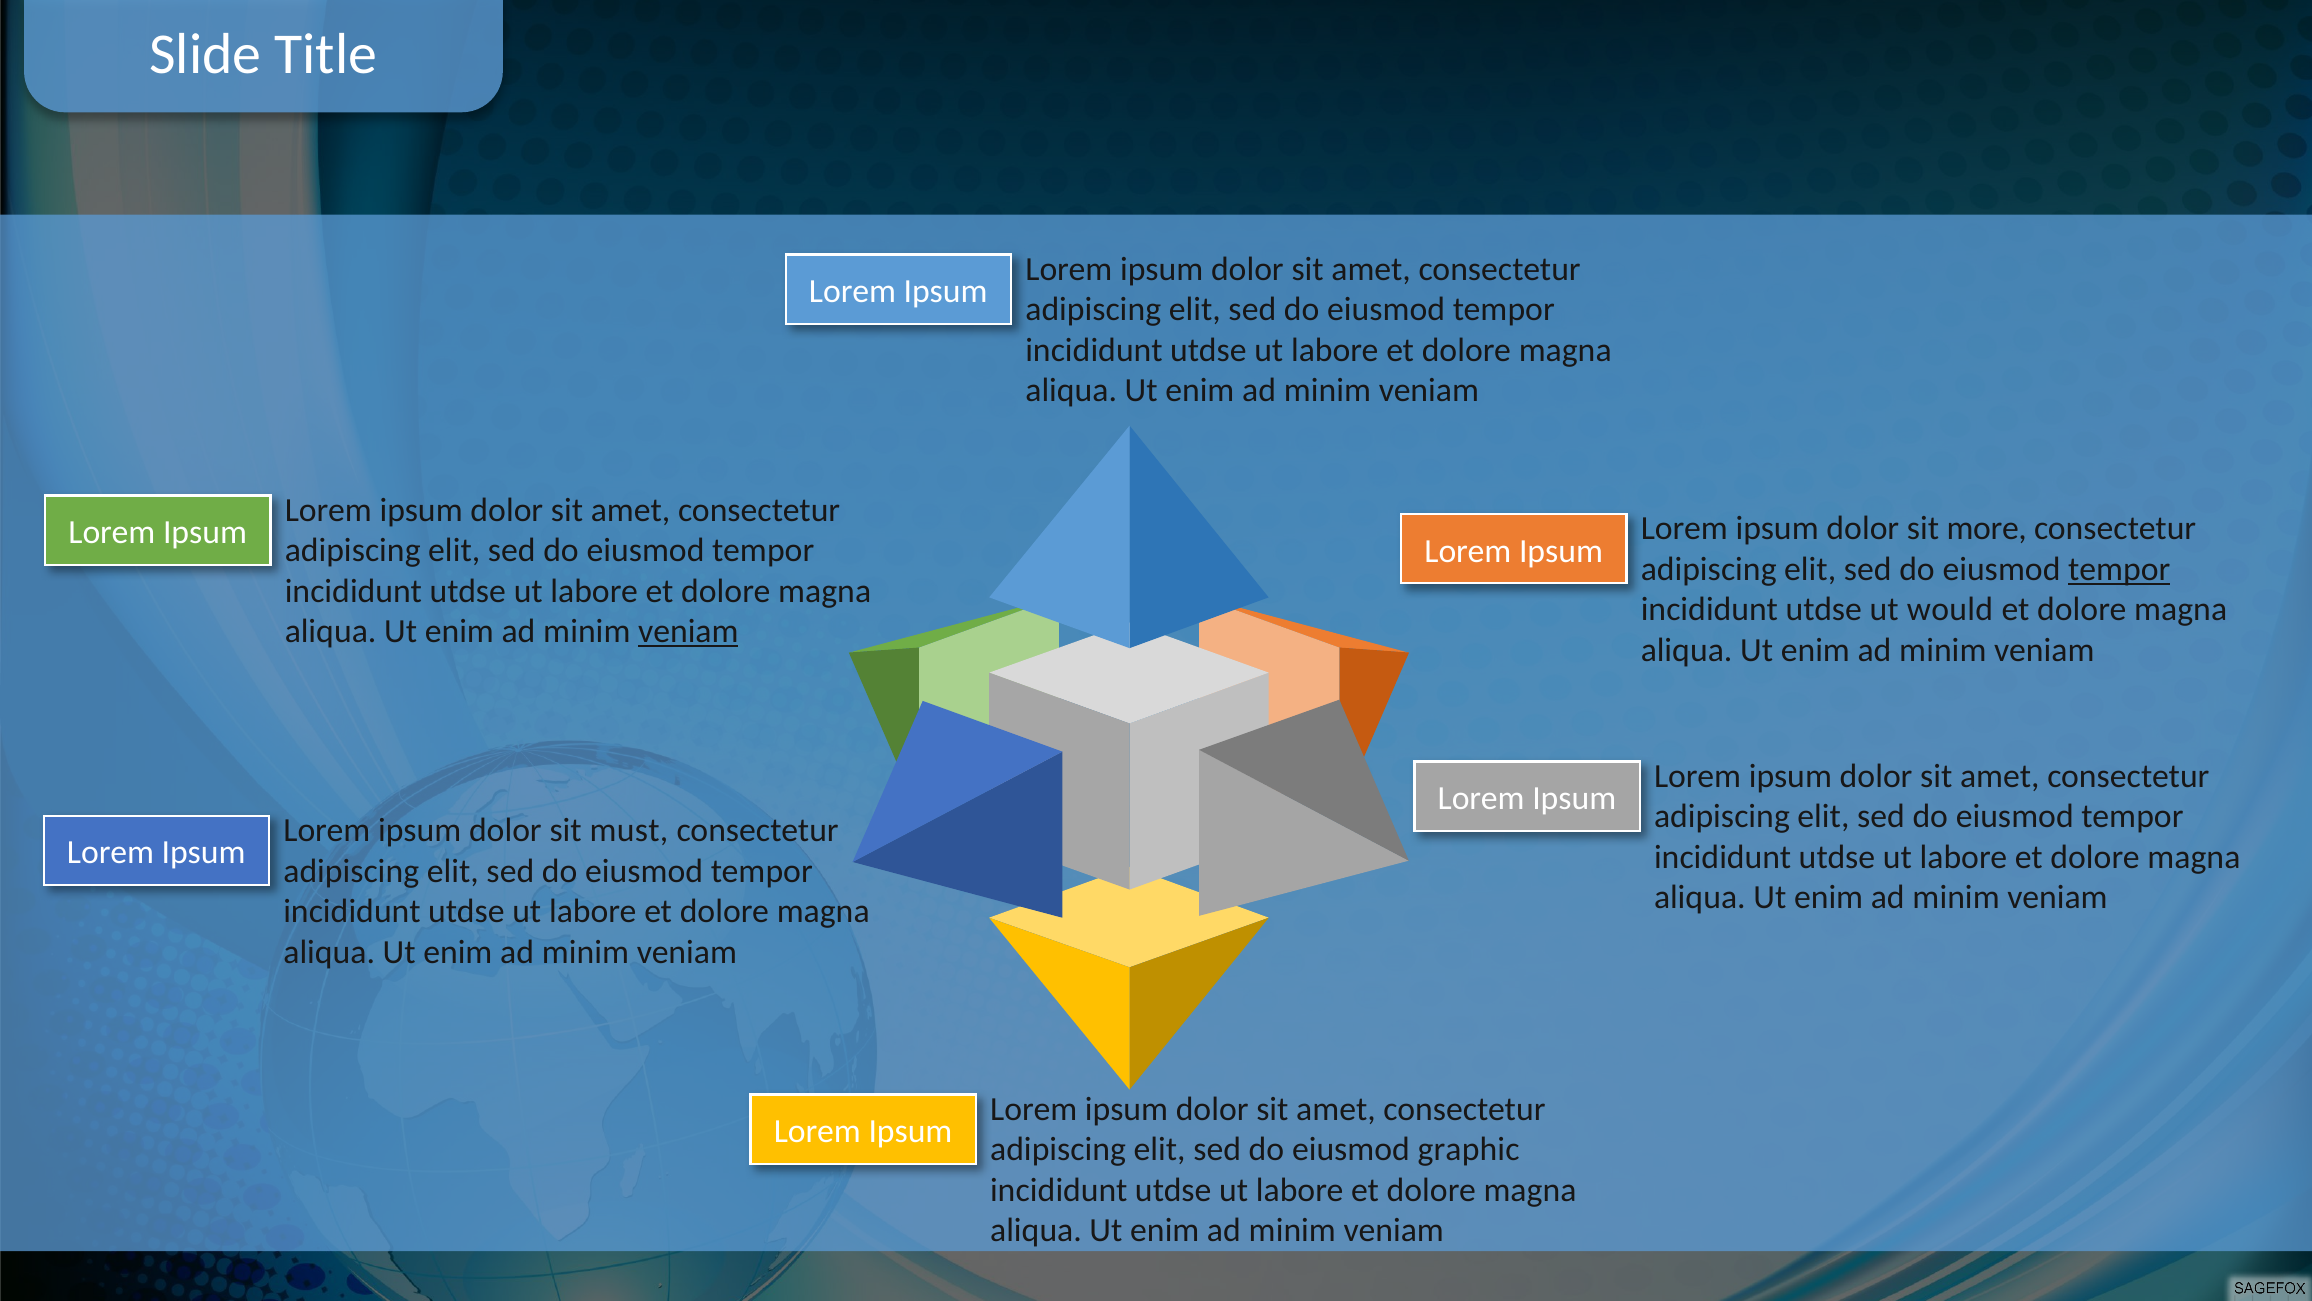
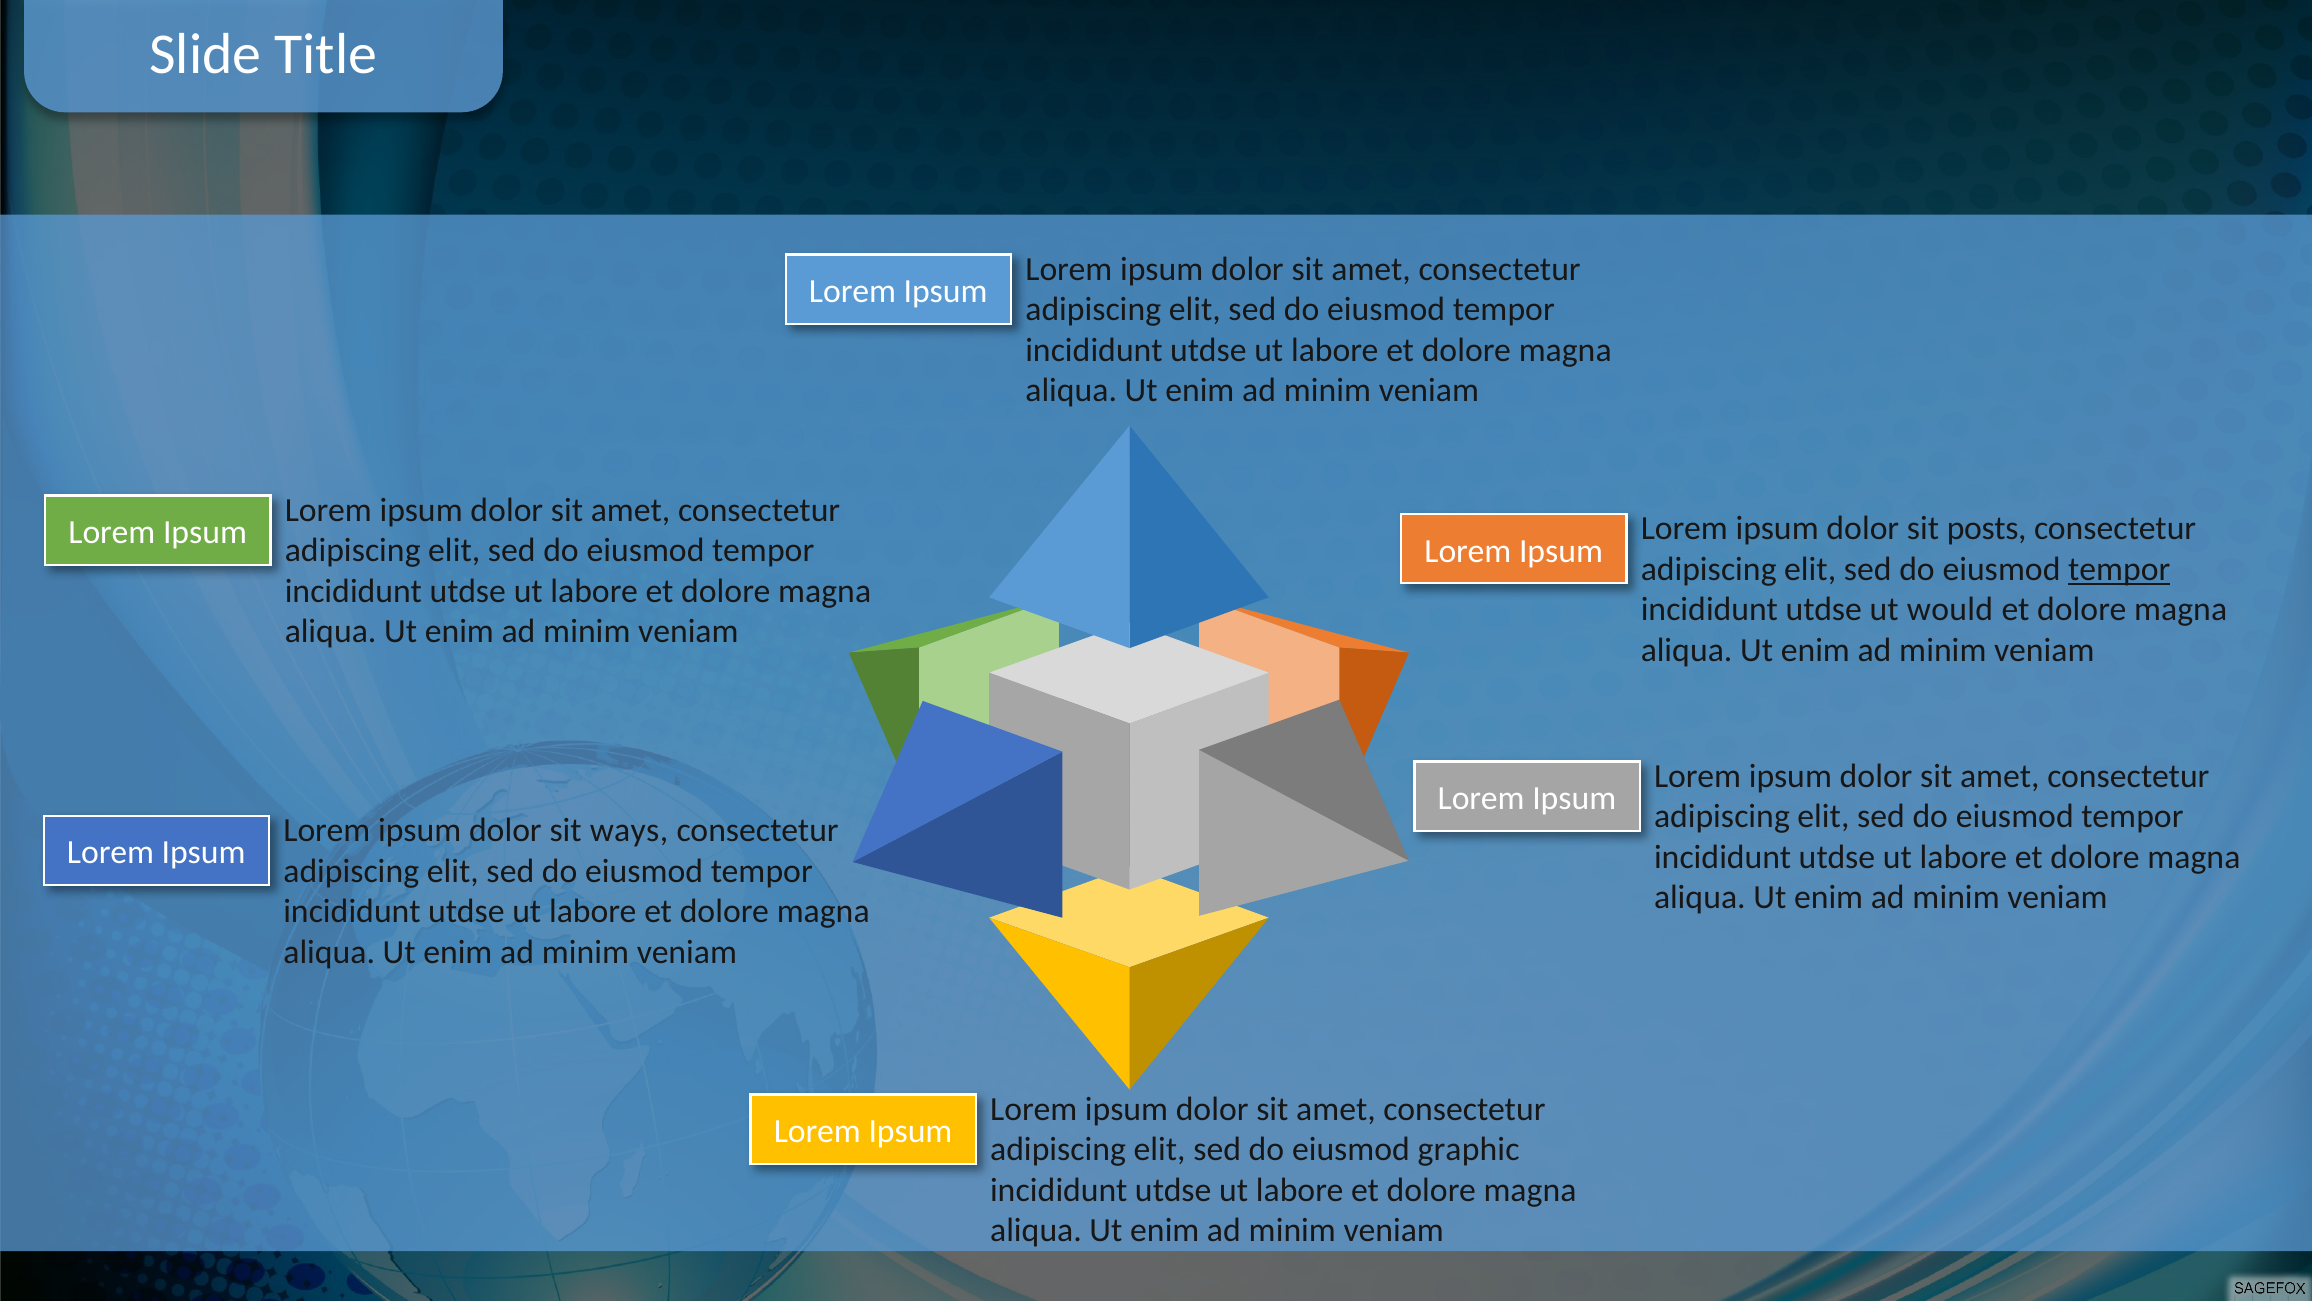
more: more -> posts (1987, 528)
veniam underline: present -> none (688, 631)
must: must -> ways (629, 830)
